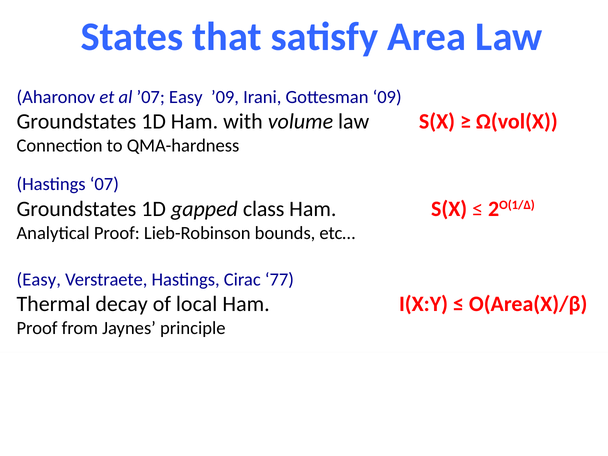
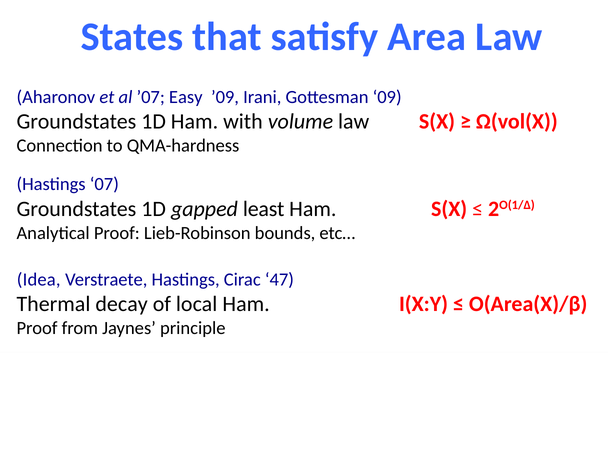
class: class -> least (264, 209)
Easy: Easy -> Idea (39, 279)
77: 77 -> 47 (279, 279)
